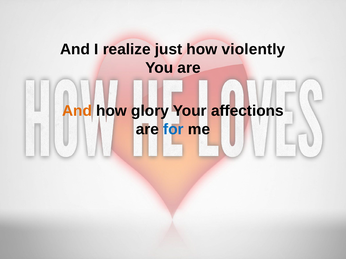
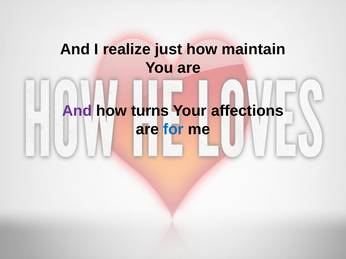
violently: violently -> maintain (254, 50)
And colour: orange -> purple (77, 111)
glory: glory -> turns (150, 111)
